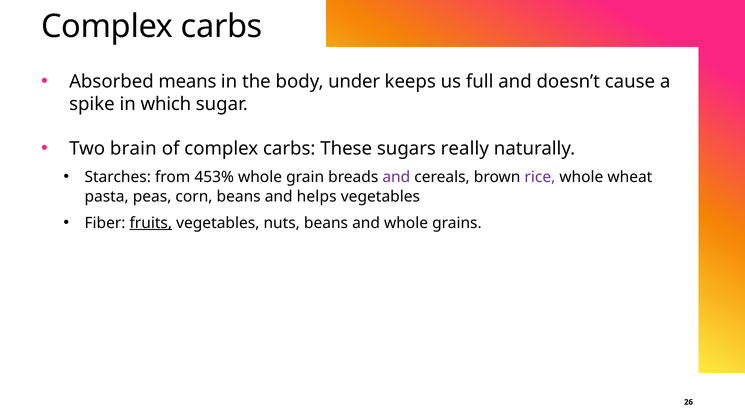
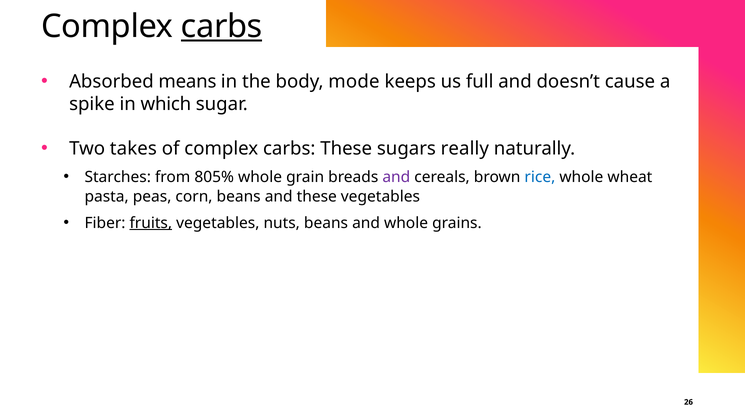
carbs underline: none -> present (222, 27)
under: under -> mode (354, 82)
brain: brain -> takes (133, 149)
453%: 453% -> 805% (214, 177)
rice colour: purple -> blue (540, 177)
and helps: helps -> these (317, 196)
